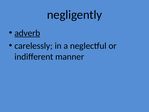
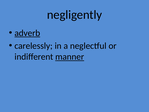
manner underline: none -> present (70, 57)
